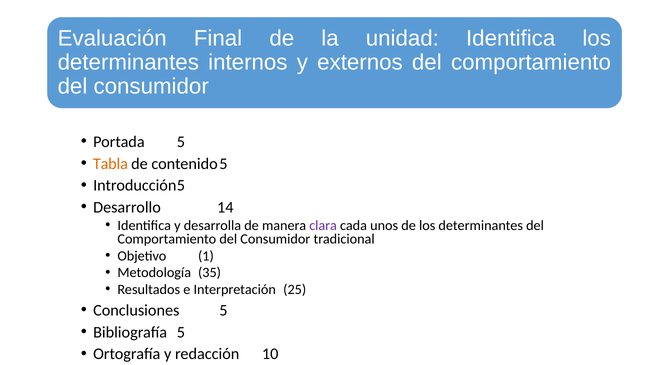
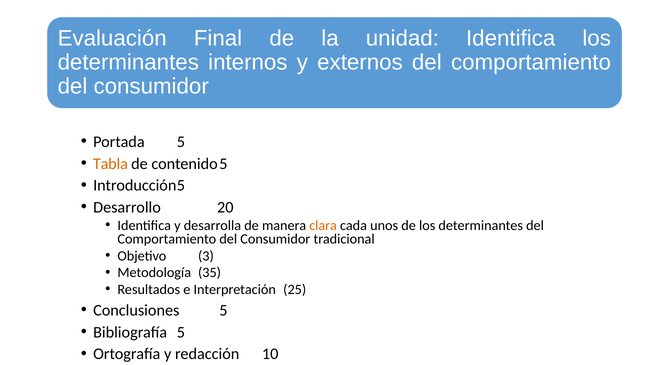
14: 14 -> 20 (225, 207)
clara colour: purple -> orange (323, 225)
1: 1 -> 3 (206, 256)
